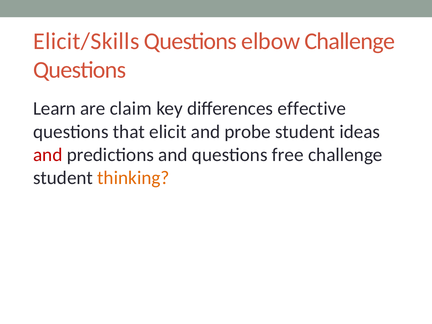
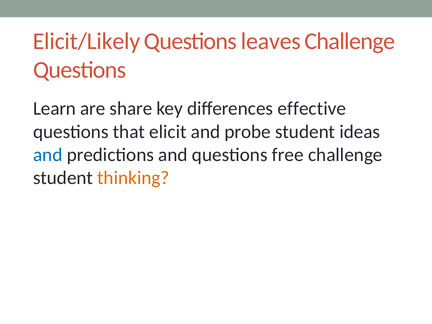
Elicit/Skills: Elicit/Skills -> Elicit/Likely (87, 41)
elbow: elbow -> leaves (271, 41)
claim: claim -> share (131, 109)
and colour: red -> blue (48, 155)
